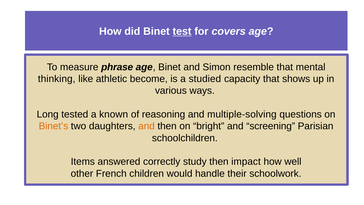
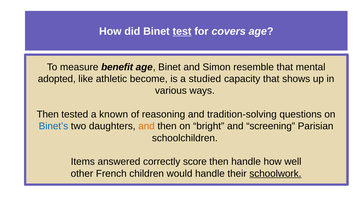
phrase: phrase -> benefit (117, 67)
thinking: thinking -> adopted (57, 79)
Long: Long -> Then (48, 114)
multiple-solving: multiple-solving -> tradition-solving (242, 114)
Binet’s colour: orange -> blue (53, 126)
study: study -> score (195, 162)
then impact: impact -> handle (246, 162)
schoolwork underline: none -> present (275, 173)
